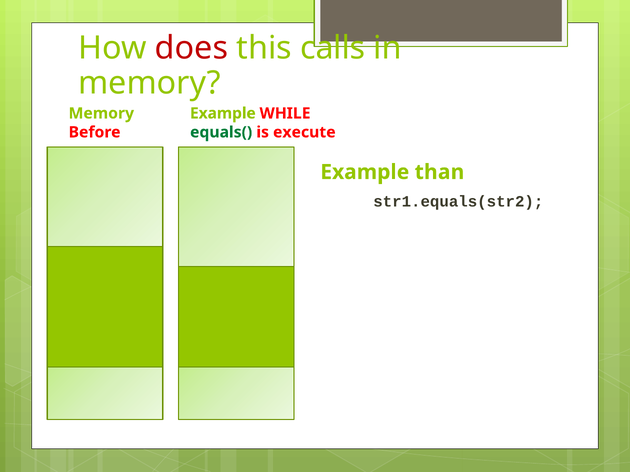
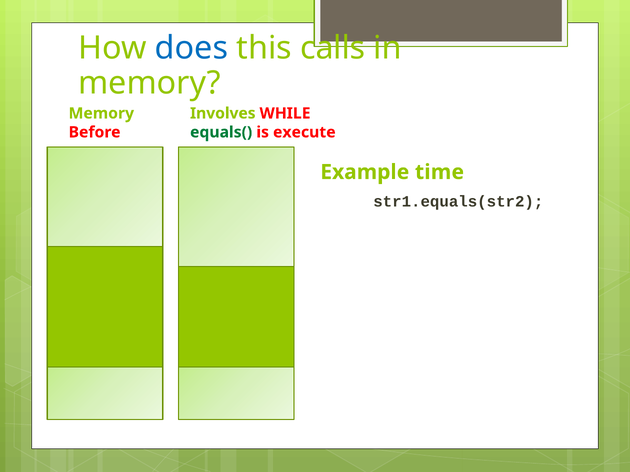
does colour: red -> blue (191, 48)
Example: Example -> Involves (223, 113)
than: than -> time (440, 172)
